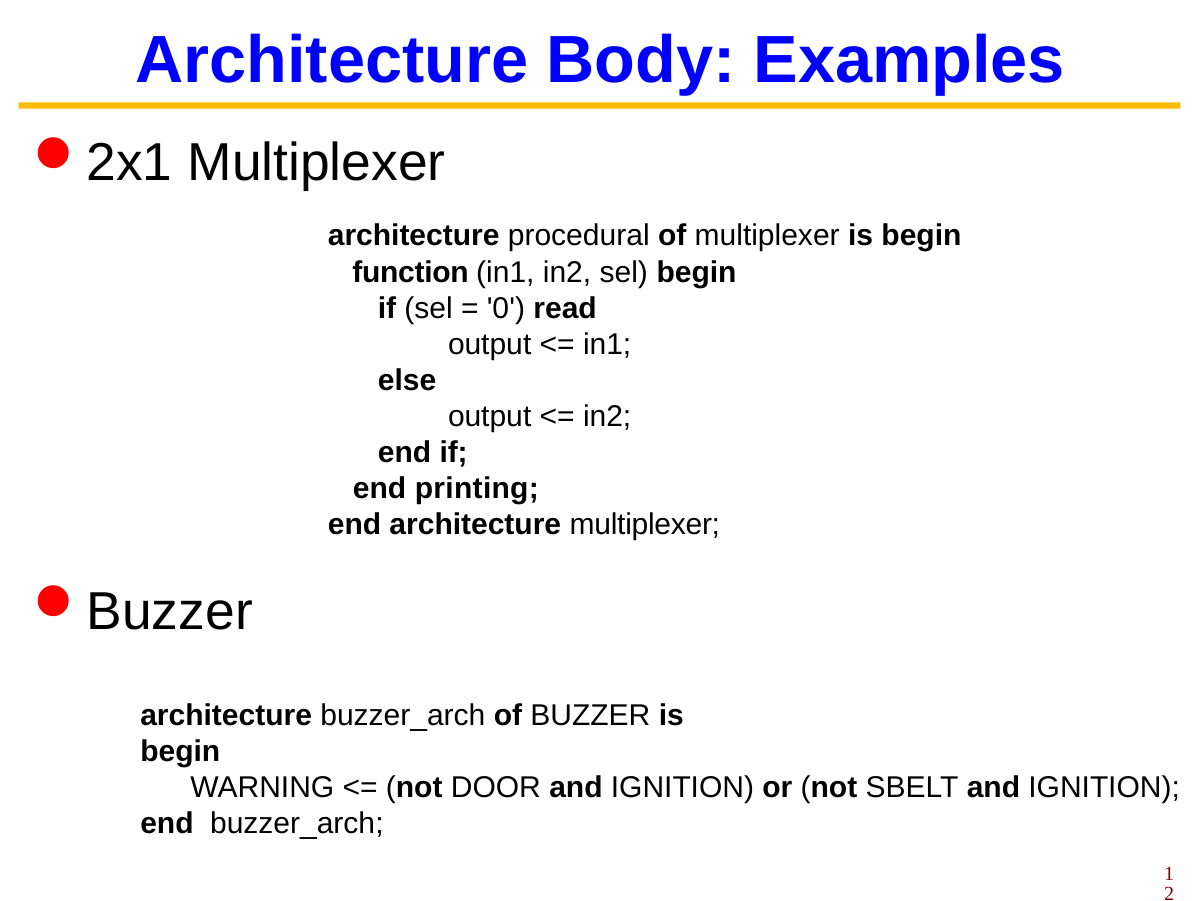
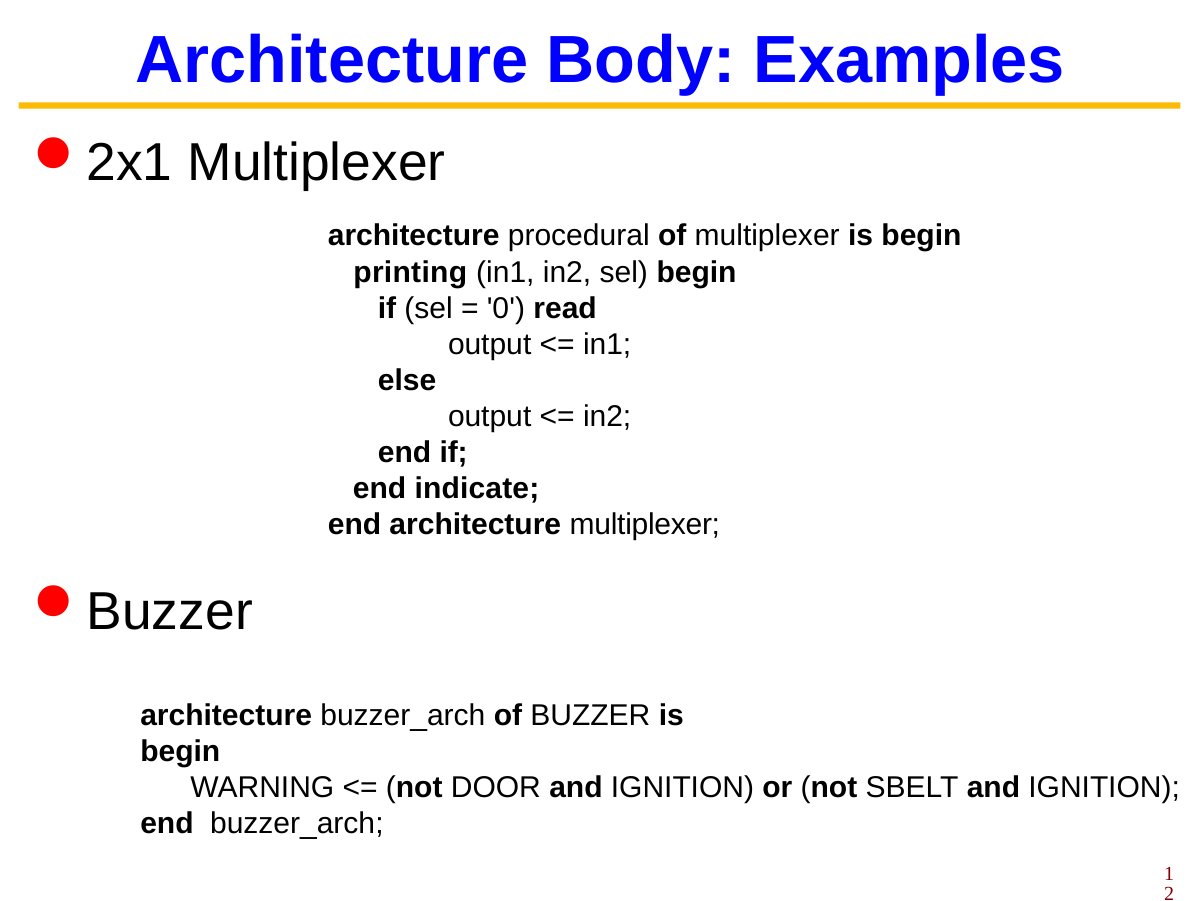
function: function -> printing (410, 272)
printing: printing -> indicate (477, 488)
